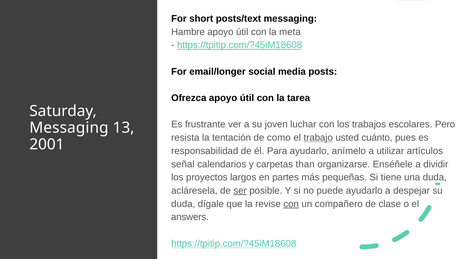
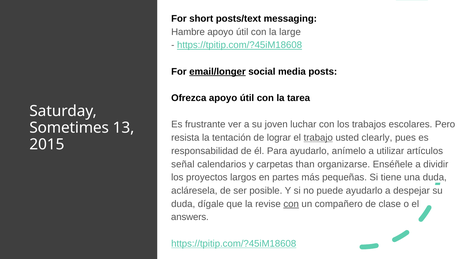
meta: meta -> large (290, 32)
email/longer underline: none -> present (217, 71)
Messaging: Messaging -> Sometimes (69, 128)
como: como -> lograr (279, 138)
cuánto: cuánto -> clearly (377, 138)
2001: 2001 -> 2015 (47, 144)
ser underline: present -> none (240, 190)
